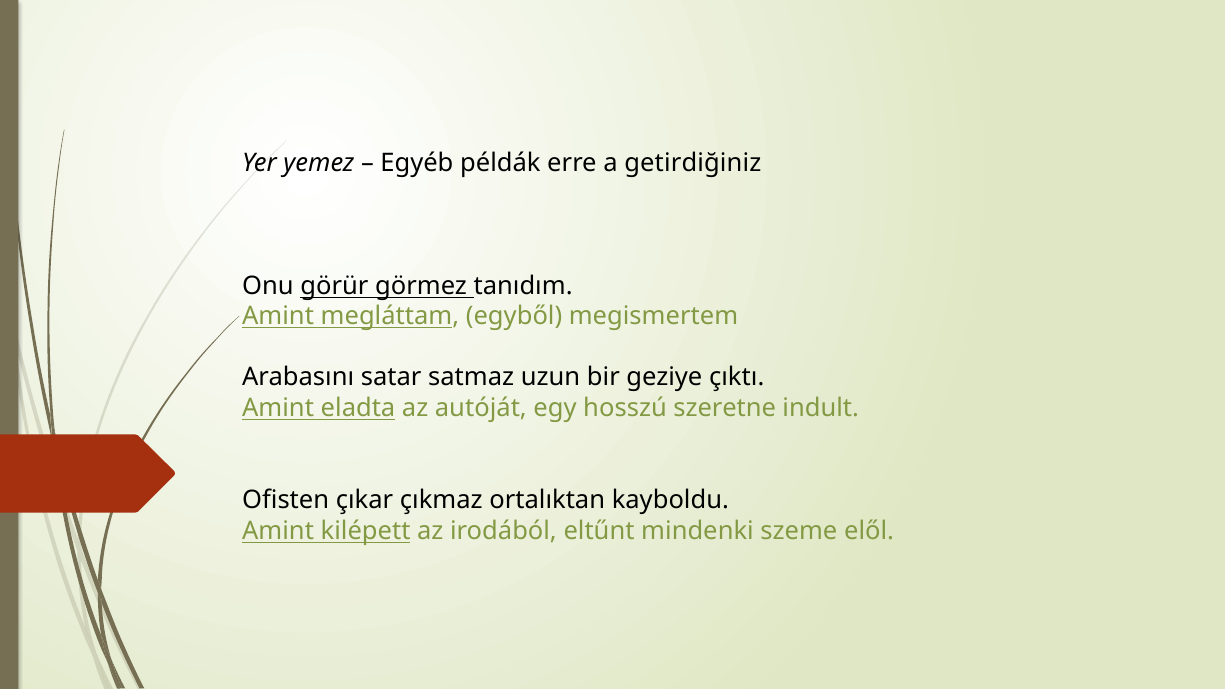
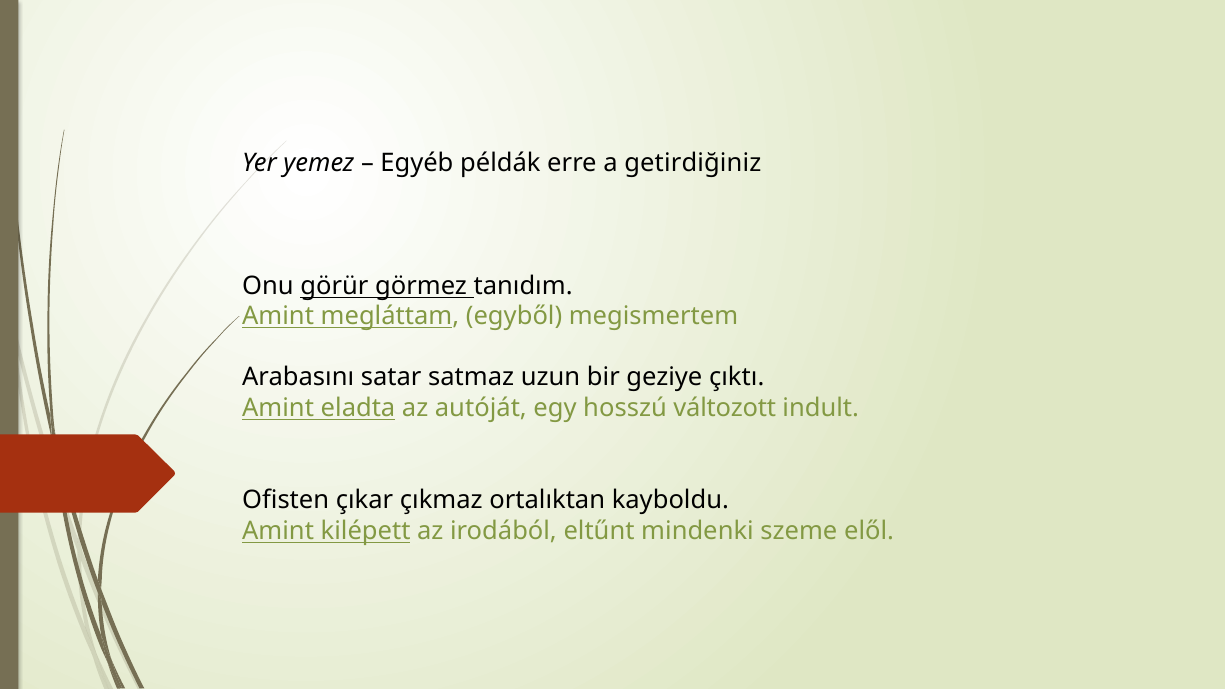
szeretne: szeretne -> változott (725, 408)
